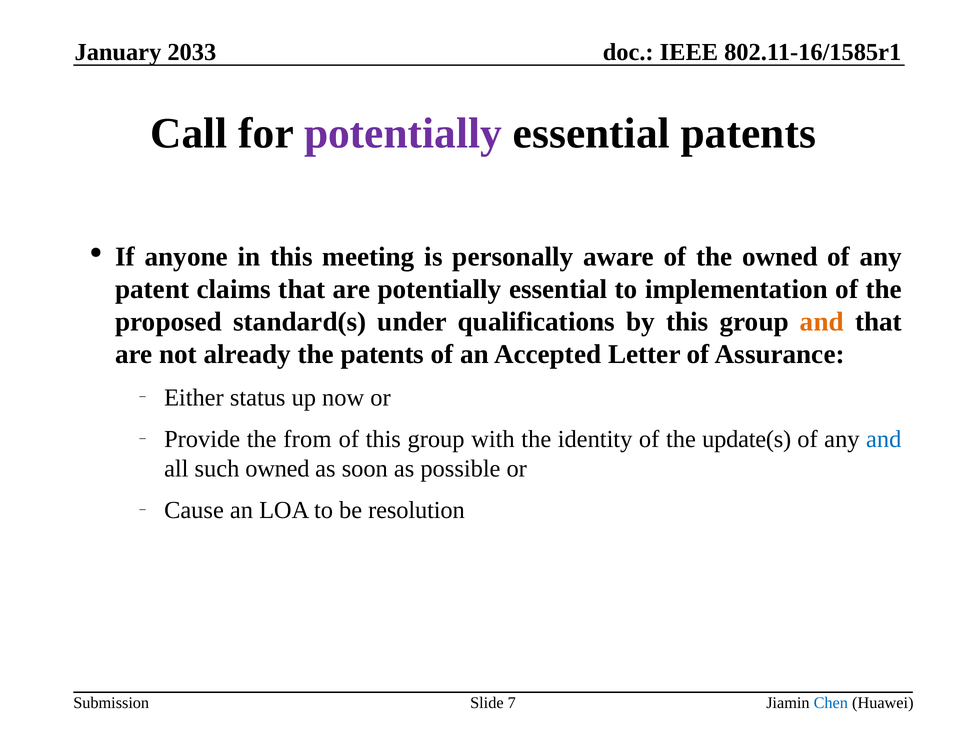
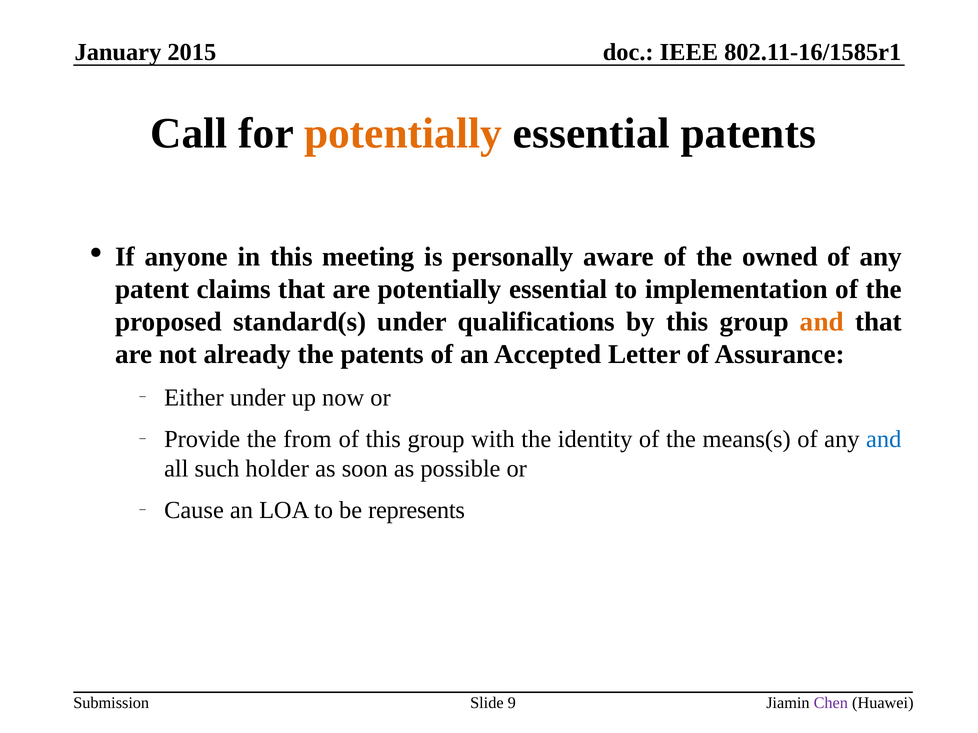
2033: 2033 -> 2015 (192, 52)
potentially colour: purple -> orange (403, 133)
Either status: status -> under (258, 398)
update(s: update(s -> means(s (747, 439)
such owned: owned -> holder (277, 469)
resolution: resolution -> represents (417, 511)
7: 7 -> 9 (512, 703)
Chen colour: blue -> purple (831, 703)
